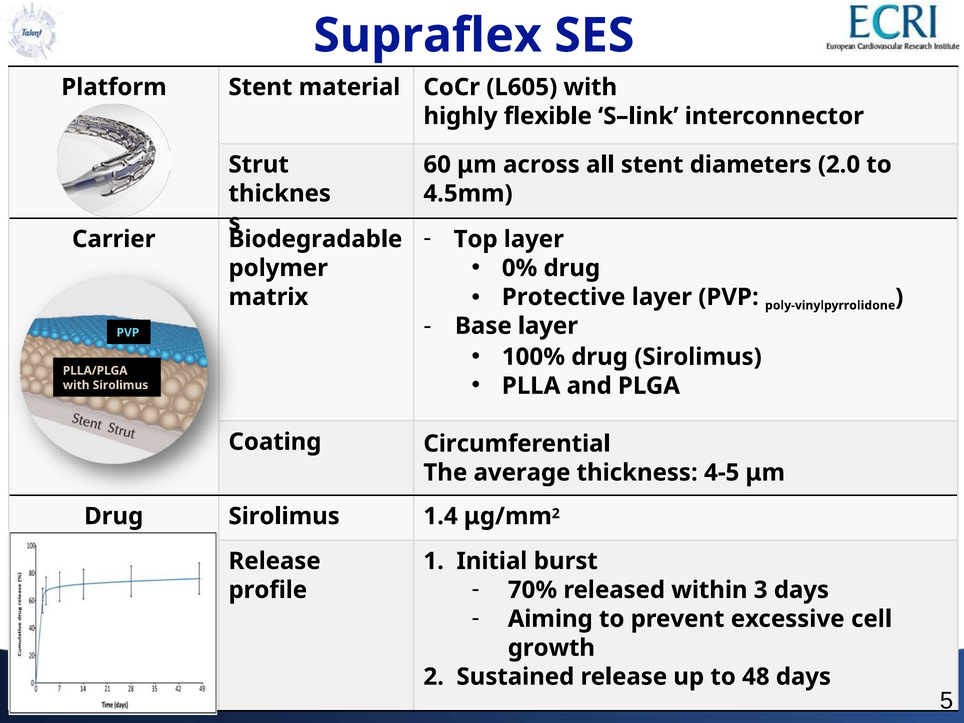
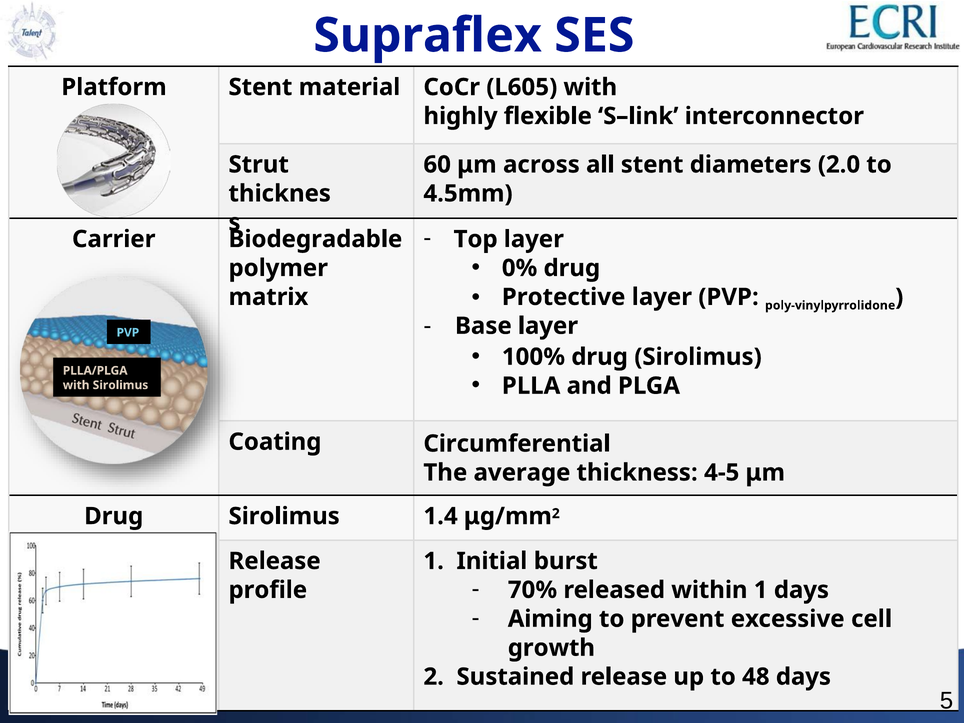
within 3: 3 -> 1 (761, 590)
